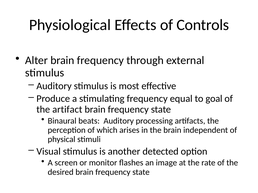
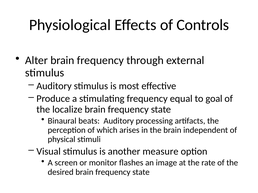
artifact: artifact -> localize (67, 110)
detected: detected -> measure (160, 152)
